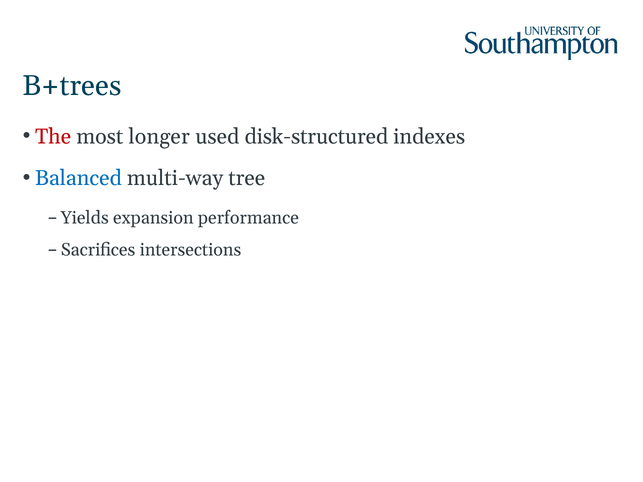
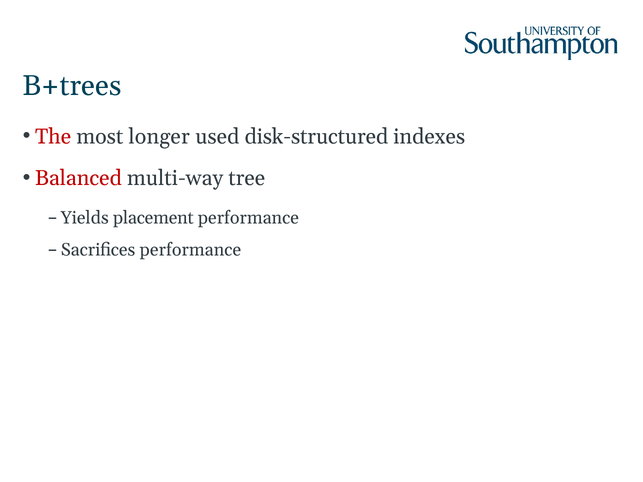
Balanced colour: blue -> red (78, 178)
expansion: expansion -> placement (153, 218)
Sacrifices intersections: intersections -> performance (190, 250)
